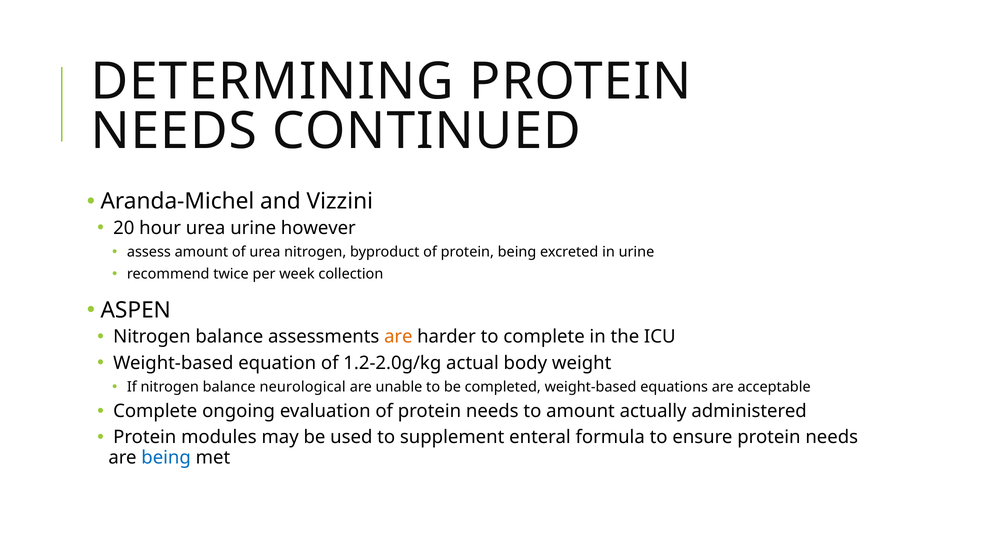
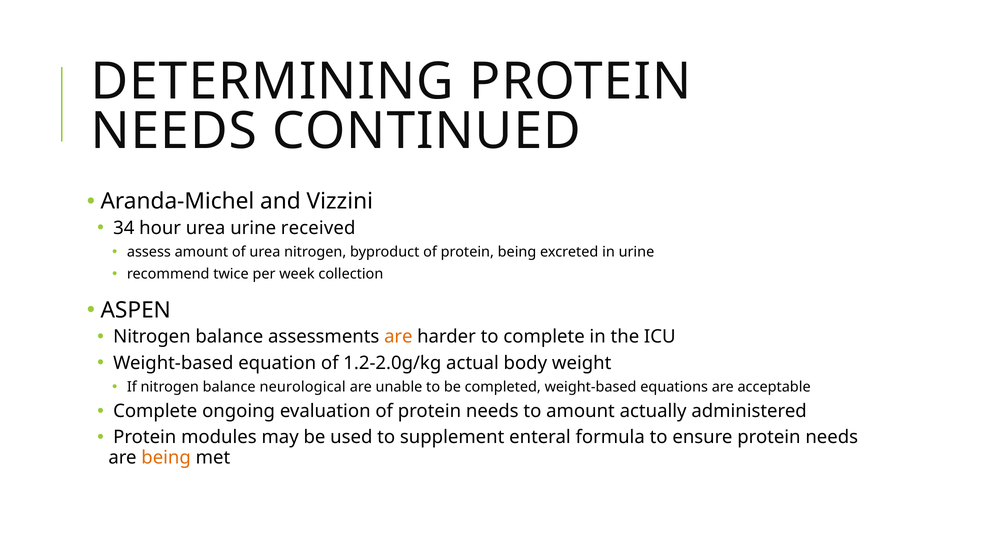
20: 20 -> 34 (124, 228)
however: however -> received (318, 228)
being colour: blue -> orange (166, 457)
